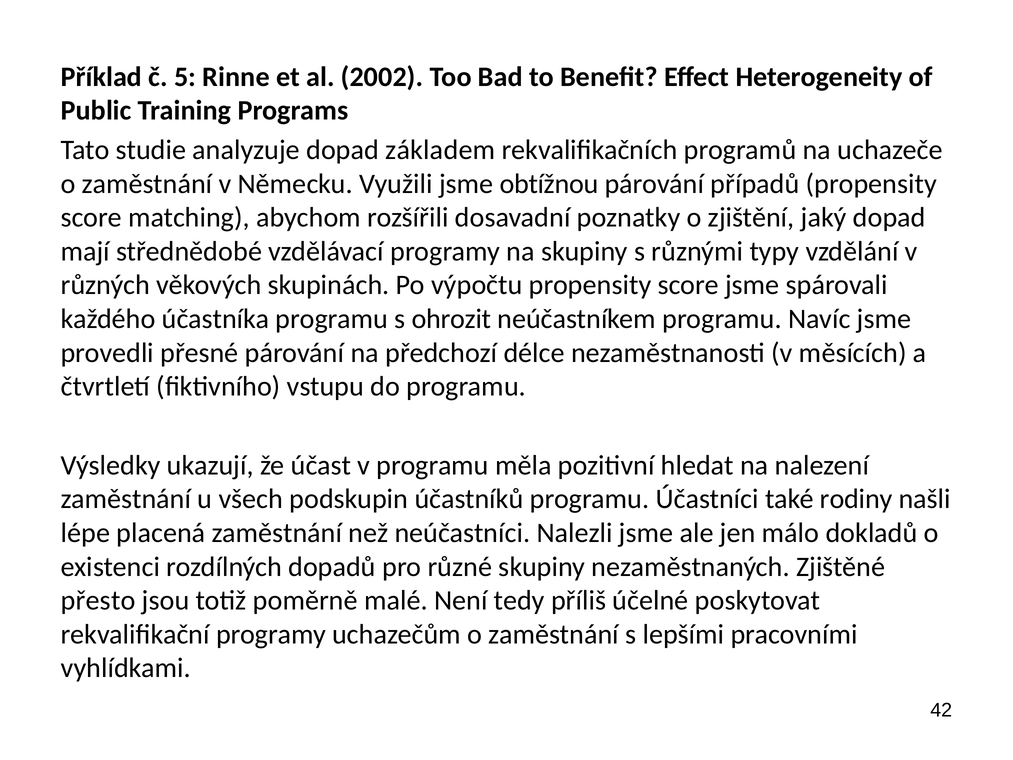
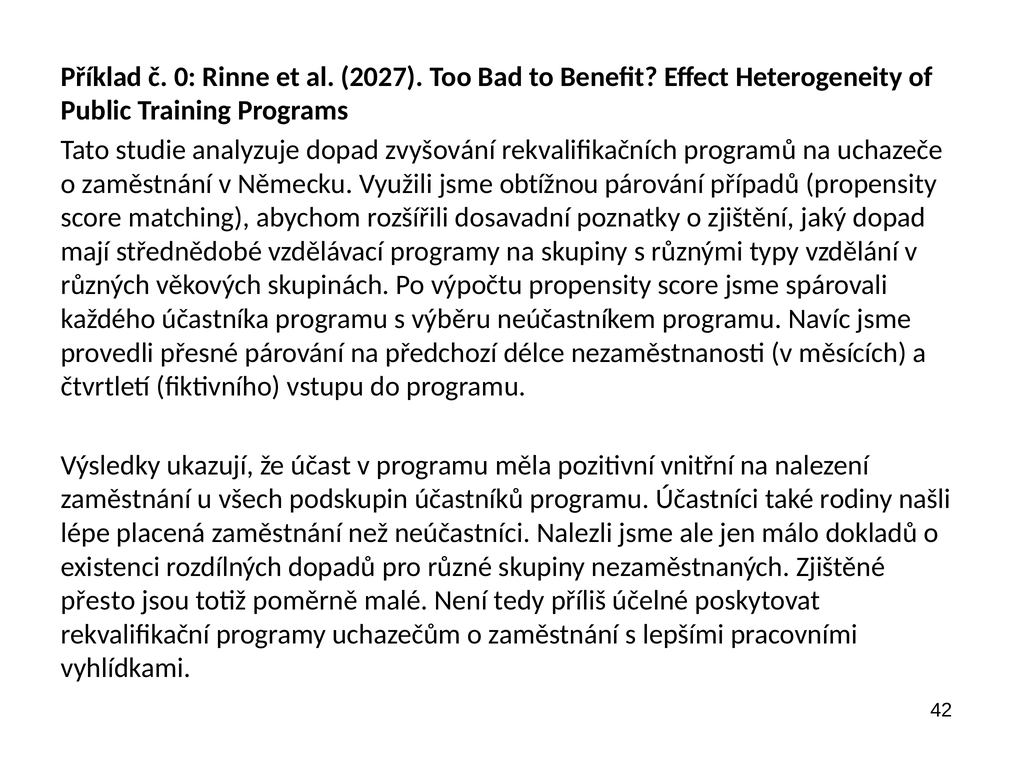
5: 5 -> 0 (185, 77)
2002: 2002 -> 2027 (382, 77)
základem: základem -> zvyšování (440, 150)
ohrozit: ohrozit -> výběru (451, 319)
hledat: hledat -> vnitřní (697, 465)
